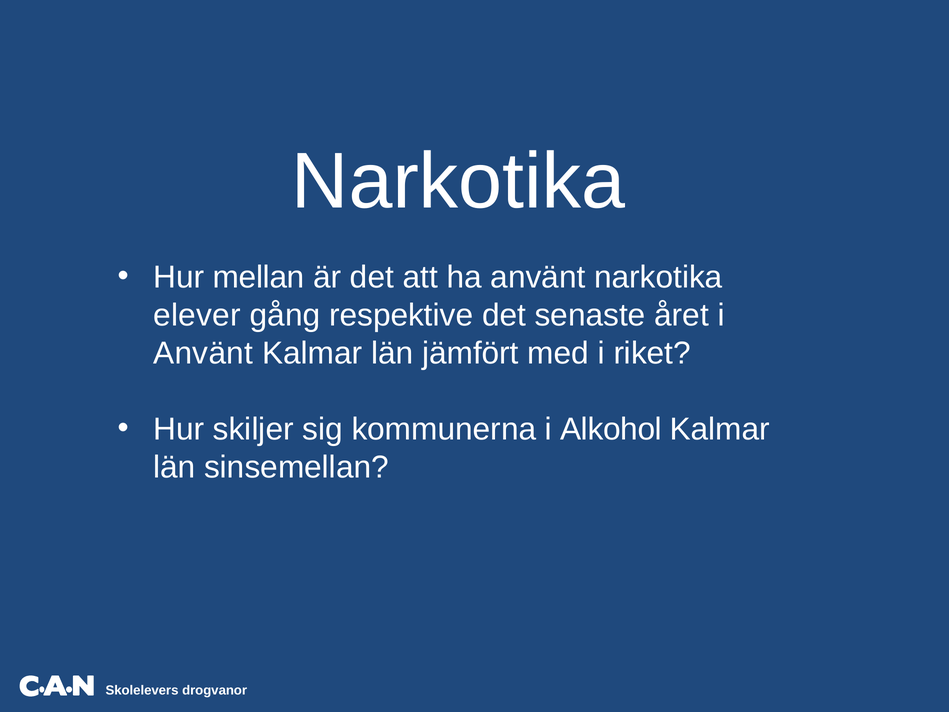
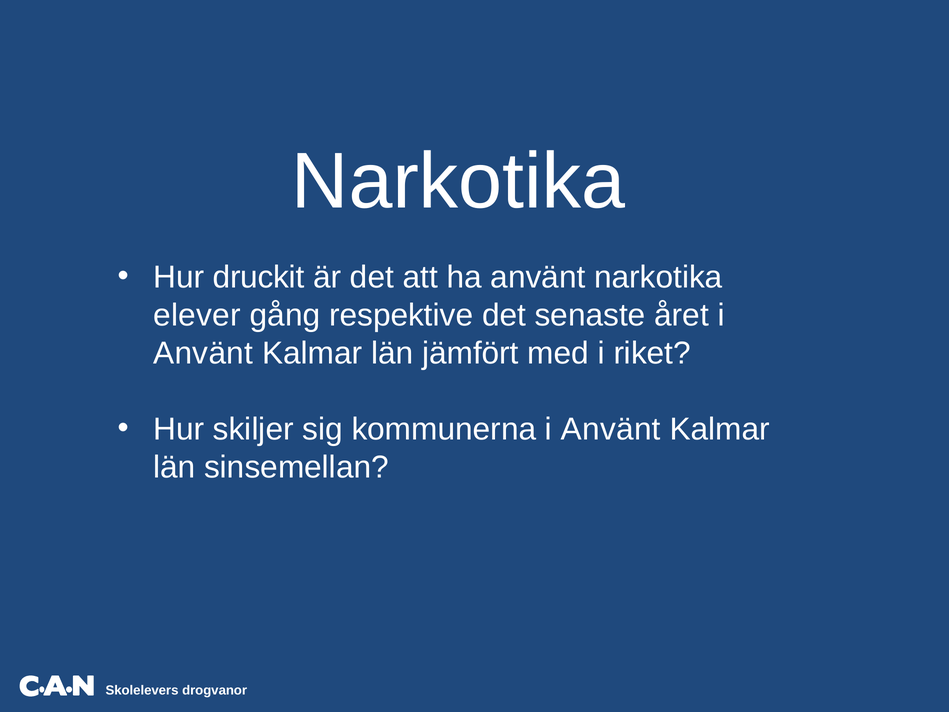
mellan: mellan -> druckit (259, 277)
kommunerna i Alkohol: Alkohol -> Använt (611, 429)
